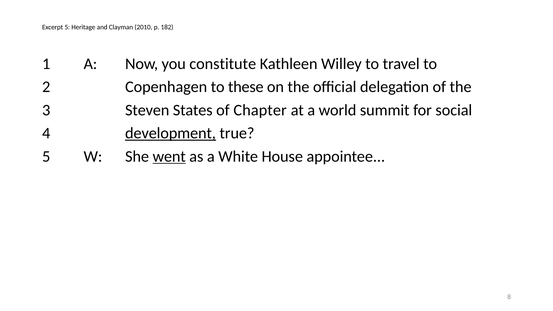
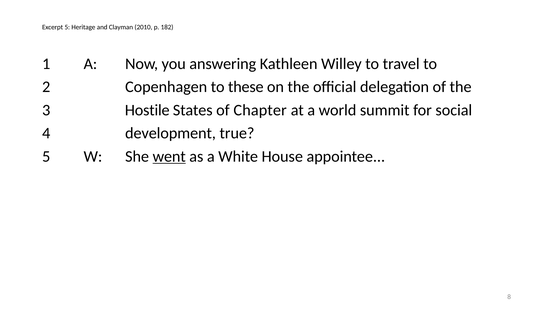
constitute: constitute -> answering (223, 64)
Steven: Steven -> Hostile (147, 110)
development underline: present -> none (171, 133)
